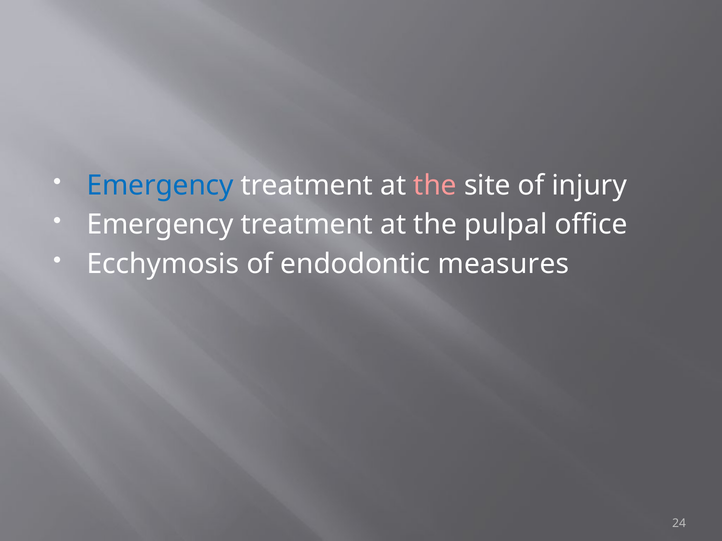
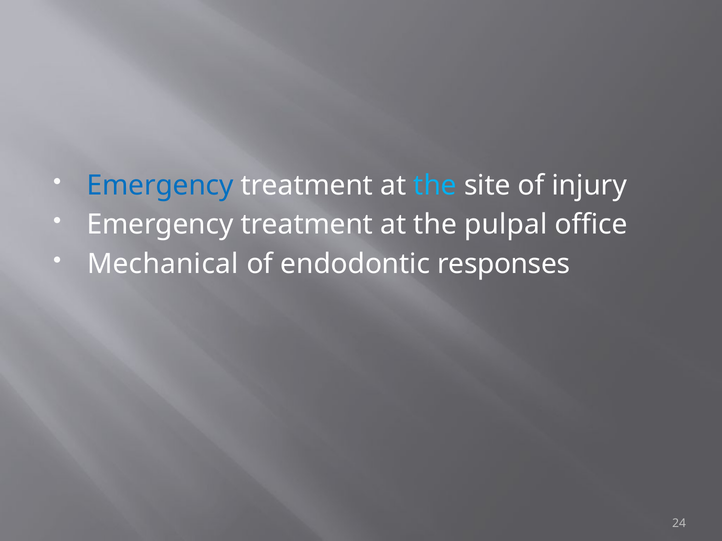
the colour: pink -> light blue (435, 186)
Ecchymosis: Ecchymosis -> Mechanical (163, 264)
measures: measures -> responses (504, 264)
